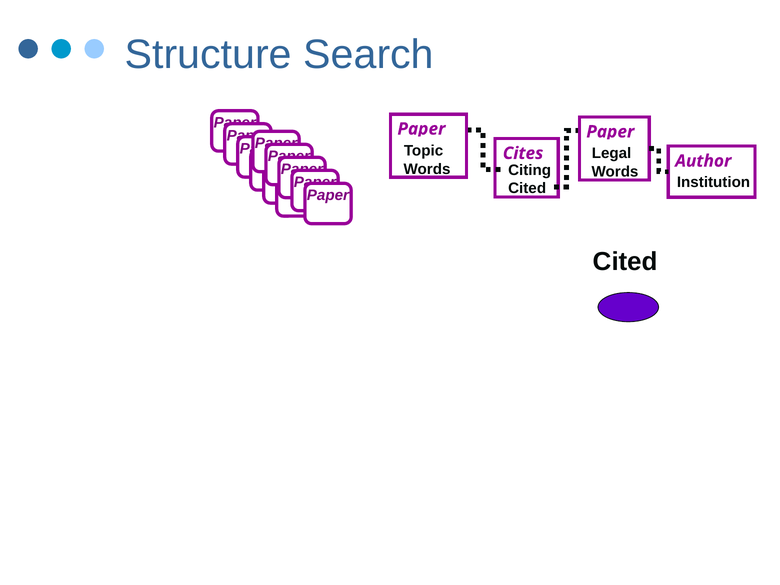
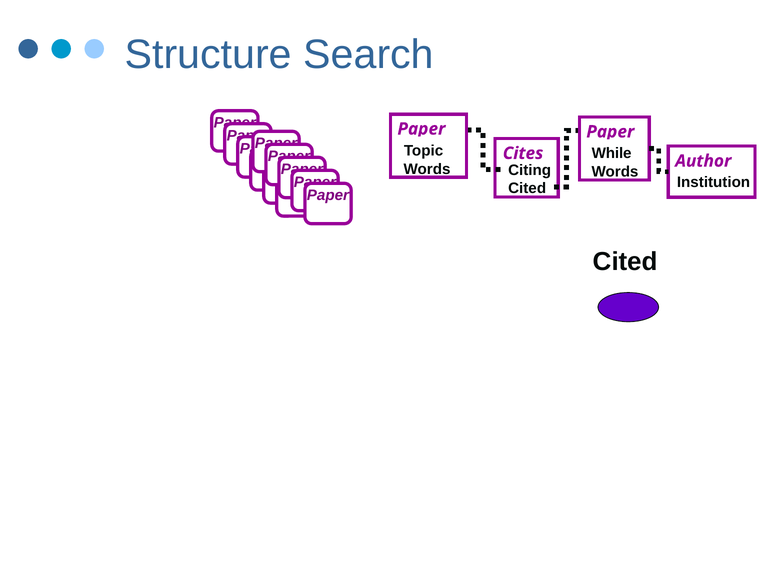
Legal: Legal -> While (612, 153)
